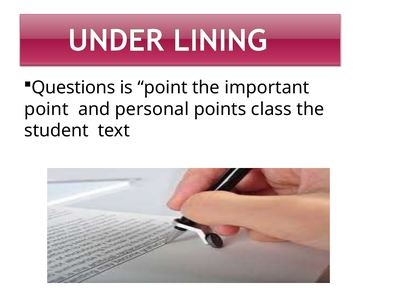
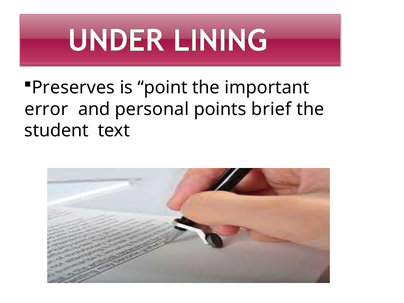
Questions: Questions -> Preserves (73, 88)
point: point -> error (46, 109)
class: class -> brief (271, 109)
